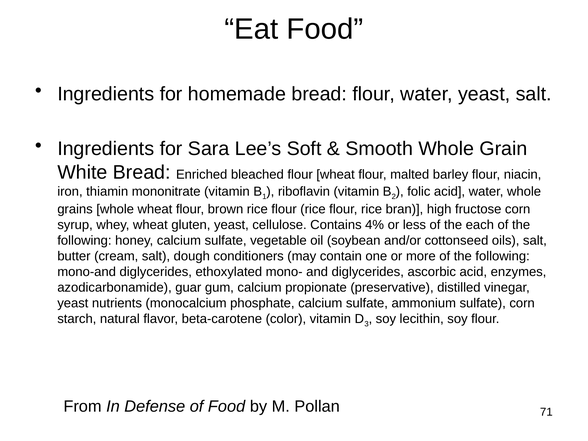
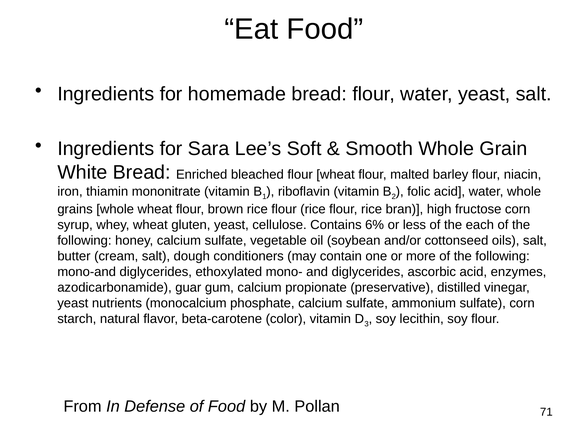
4%: 4% -> 6% (375, 225)
